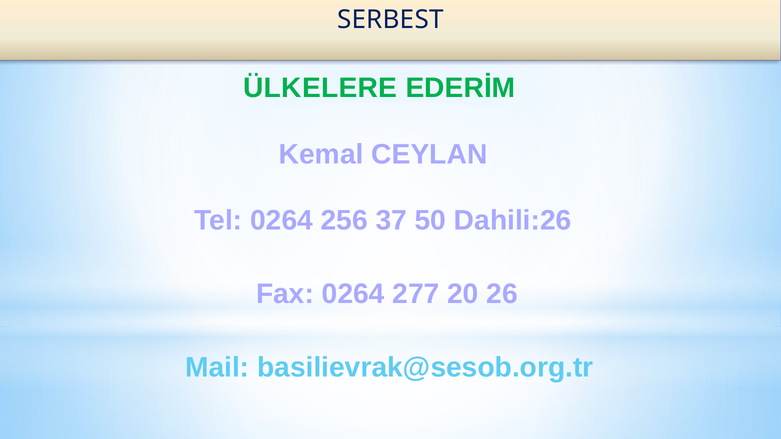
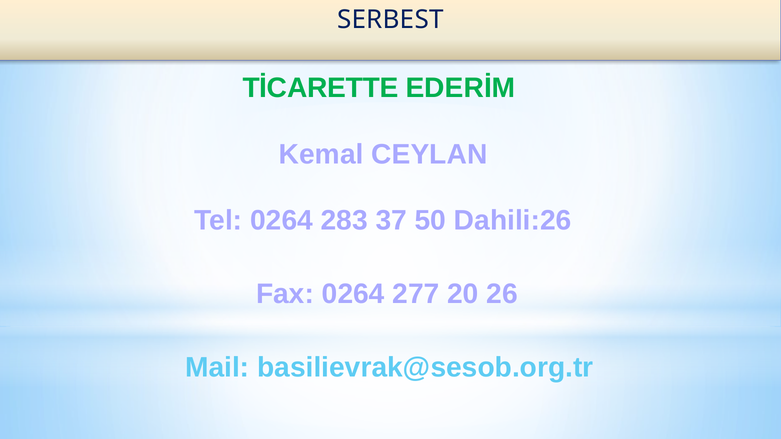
ÜLKELERE: ÜLKELERE -> TİCARETTE (320, 88)
256: 256 -> 283 (344, 221)
